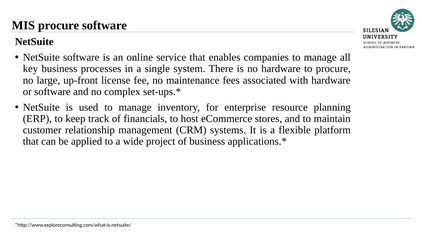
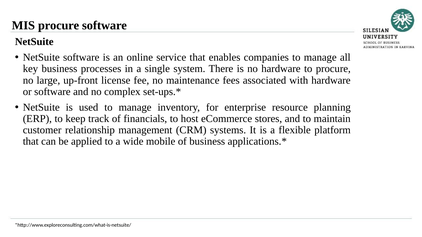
project: project -> mobile (161, 142)
